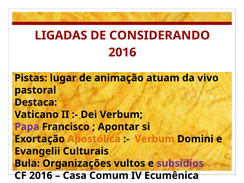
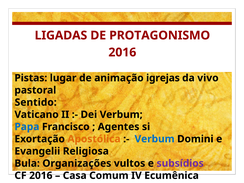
CONSIDERANDO: CONSIDERANDO -> PROTAGONISMO (160, 35)
atuam: atuam -> igrejas (163, 78)
Destaca: Destaca -> Sentido (36, 102)
Papa colour: purple -> blue (27, 127)
Apontar: Apontar -> Agentes (119, 127)
Verbum colour: orange -> blue (155, 139)
Culturais: Culturais -> Religiosa (86, 151)
